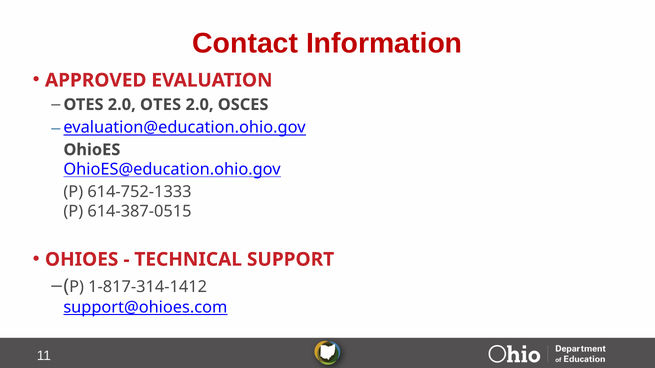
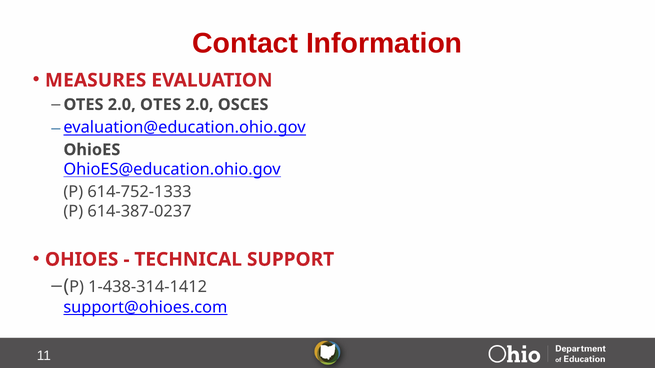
APPROVED: APPROVED -> MEASURES (96, 80)
614-387-0515: 614-387-0515 -> 614-387-0237 (139, 212)
1-817-314-1412: 1-817-314-1412 -> 1-438-314-1412 (148, 287)
